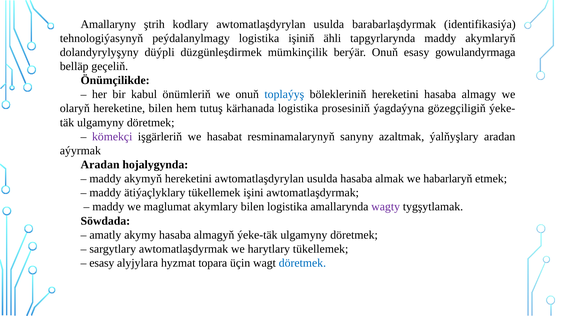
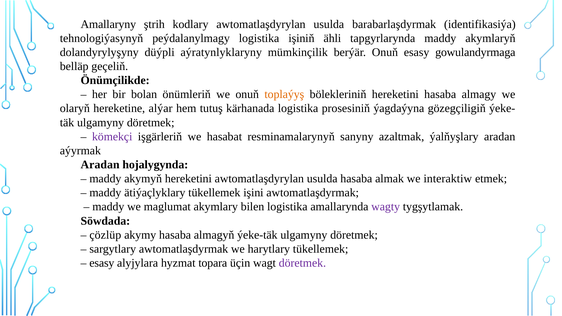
düzgünleşdirmek: düzgünleşdirmek -> aýratynlyklaryny (221, 52)
kabul: kabul -> bolan (144, 94)
toplaýyş colour: blue -> orange (284, 94)
hereketine bilen: bilen -> alýar (161, 108)
habarlaryň: habarlaryň -> interaktiw (448, 179)
amatly: amatly -> çözlüp (105, 235)
döretmek colour: blue -> purple (302, 263)
